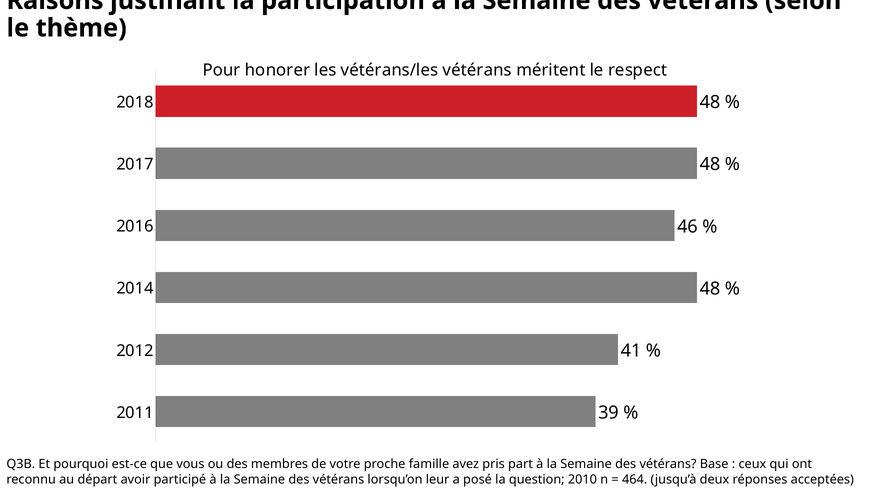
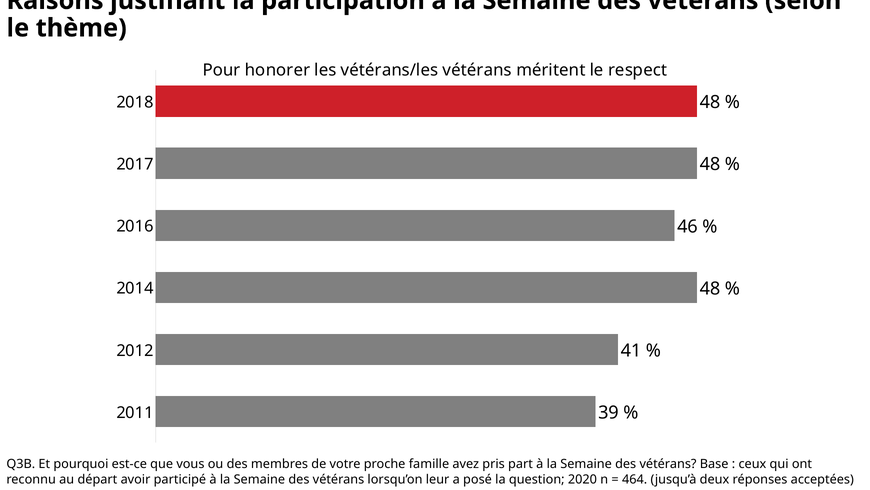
2010: 2010 -> 2020 (582, 479)
